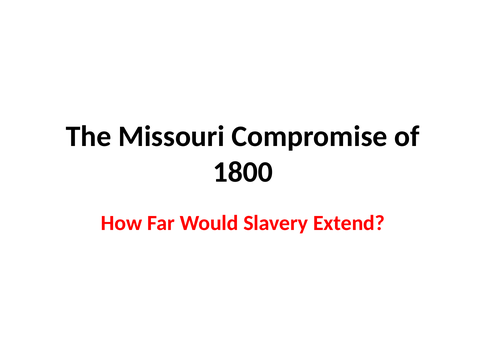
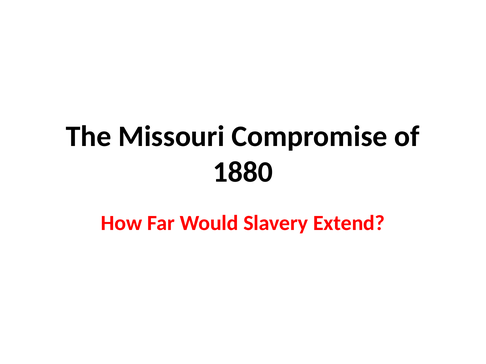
1800: 1800 -> 1880 (243, 172)
